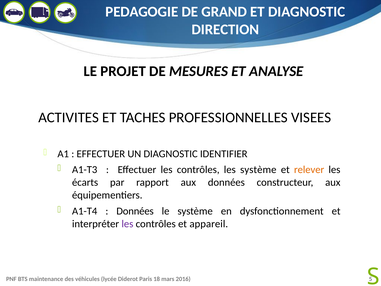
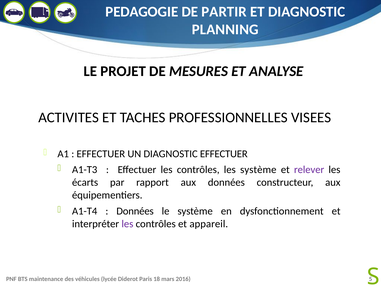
GRAND: GRAND -> PARTIR (224, 12)
DIRECTION: DIRECTION -> PLANNING (225, 30)
DIAGNOSTIC IDENTIFIER: IDENTIFIER -> EFFECTUER (224, 154)
relever colour: orange -> purple (309, 170)
